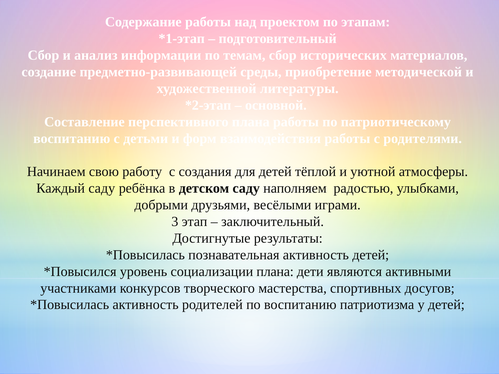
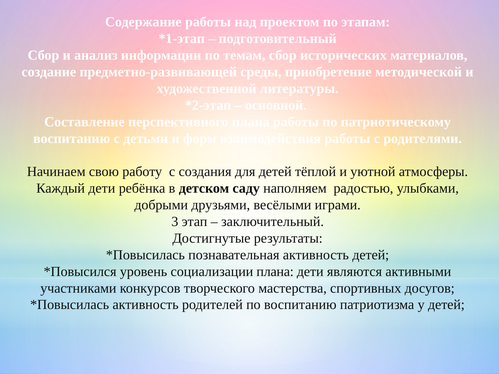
Каждый саду: саду -> дети (102, 188)
